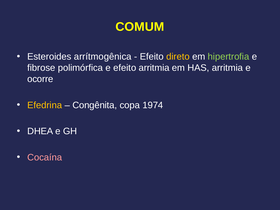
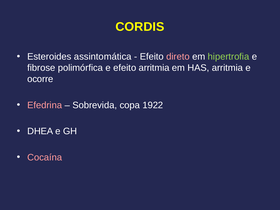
COMUM: COMUM -> CORDIS (140, 27)
arrítmogênica: arrítmogênica -> assintomática (103, 57)
direto colour: yellow -> pink (178, 57)
Efedrina colour: yellow -> pink (45, 105)
Congênita: Congênita -> Sobrevida (95, 105)
1974: 1974 -> 1922 (153, 105)
